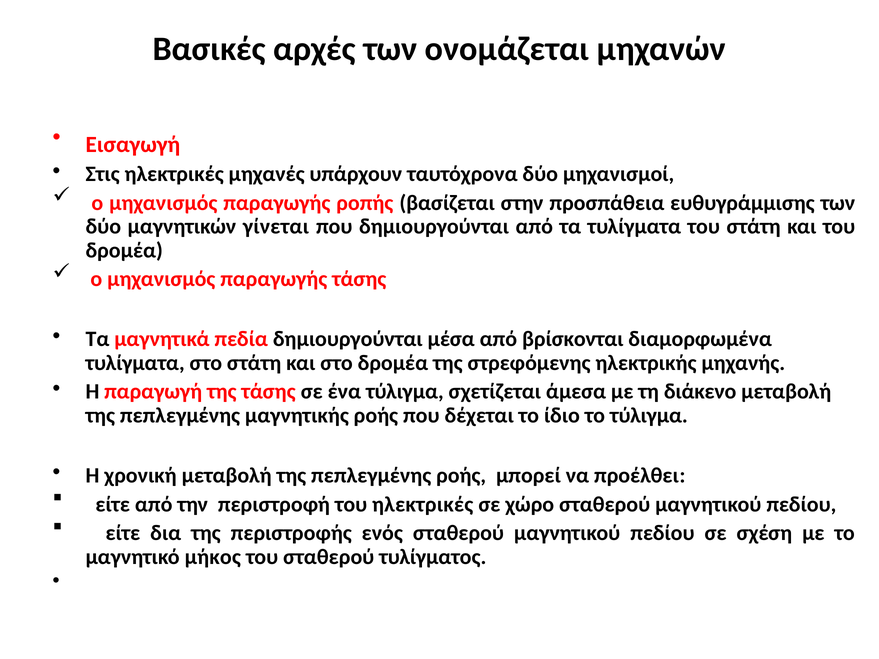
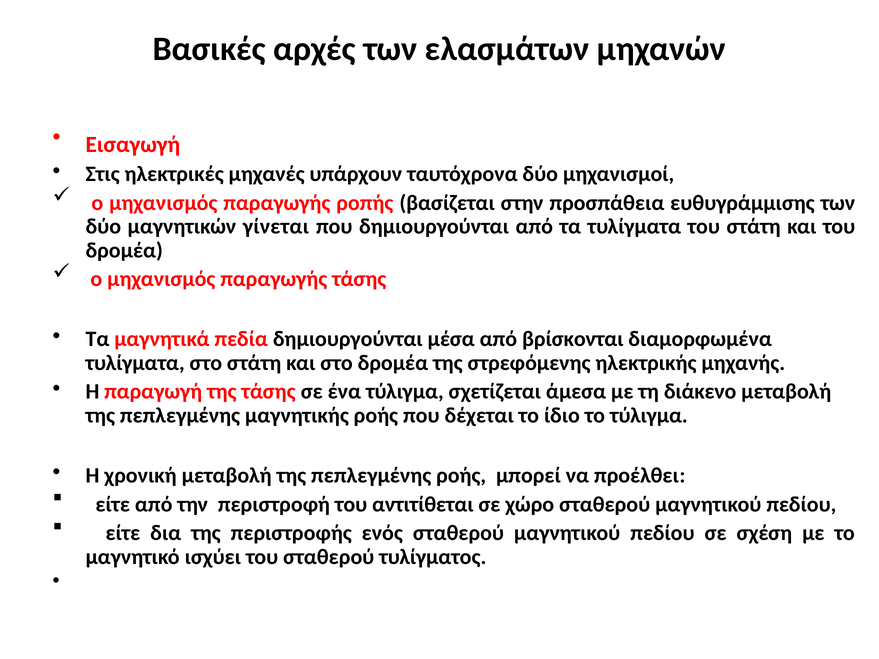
ονομάζεται: ονομάζεται -> ελασμάτων (507, 49)
του ηλεκτρικές: ηλεκτρικές -> αντιτίθεται (423, 505)
μήκος: μήκος -> ισχύει (213, 557)
